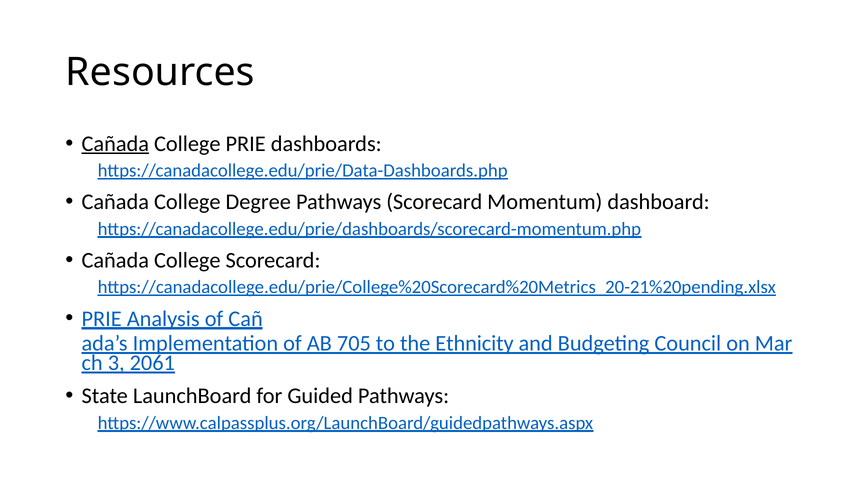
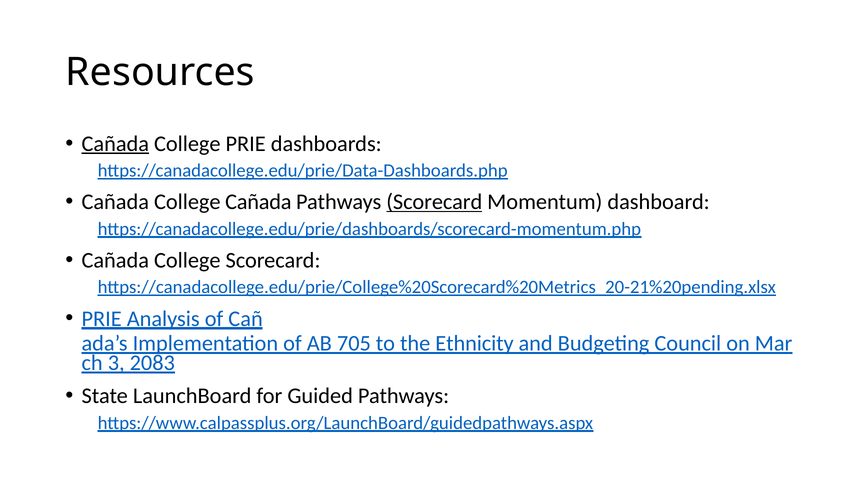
College Degree: Degree -> Cañada (258, 202)
Scorecard underline: none -> present (434, 202)
2061: 2061 -> 2083 (152, 363)
